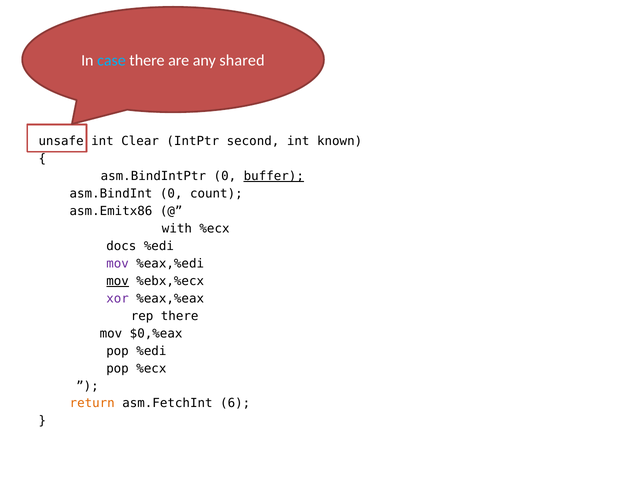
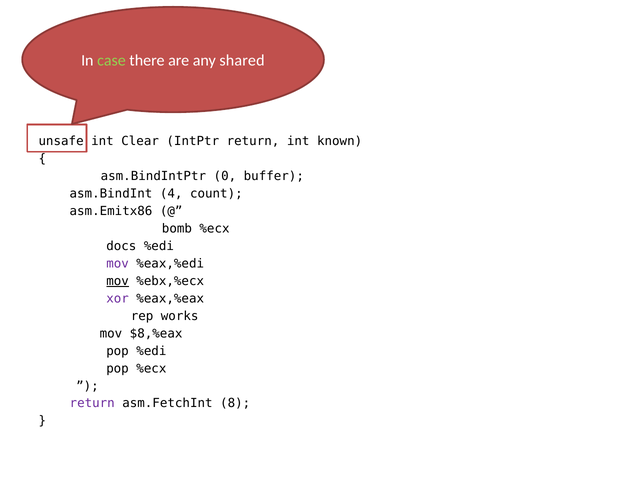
case colour: light blue -> light green (111, 61)
IntPtr second: second -> return (253, 141)
buffer underline: present -> none (274, 176)
asm.BindInt 0: 0 -> 4 (171, 194)
with: with -> bomb (177, 229)
rep there: there -> works (180, 316)
$0,%eax: $0,%eax -> $8,%eax (156, 334)
return colour: orange -> purple (92, 404)
6: 6 -> 8 (235, 404)
